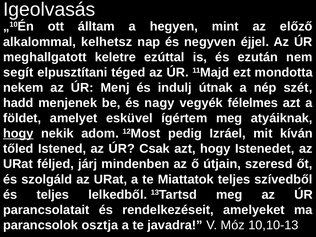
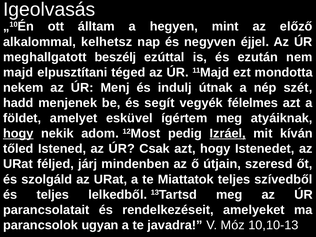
keletre: keletre -> beszélj (115, 57)
segít: segít -> majd (18, 72)
nagy: nagy -> segít (159, 103)
Izráel underline: none -> present (228, 133)
osztja: osztja -> ugyan (100, 225)
